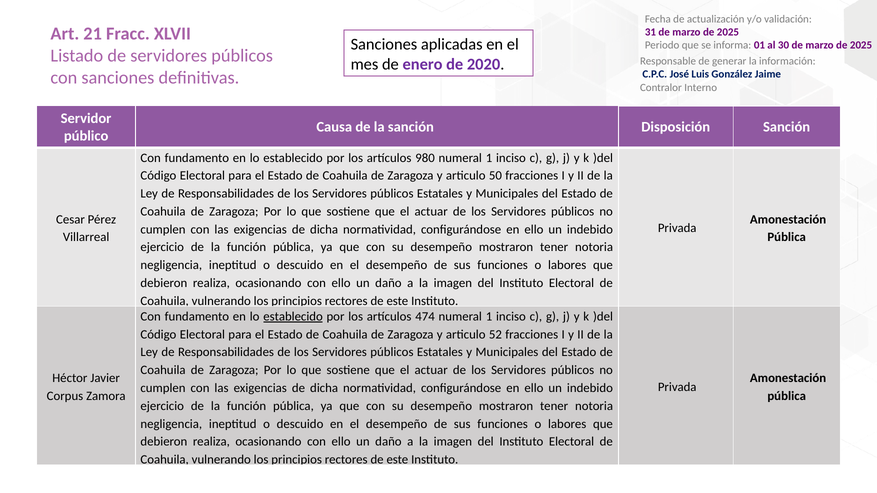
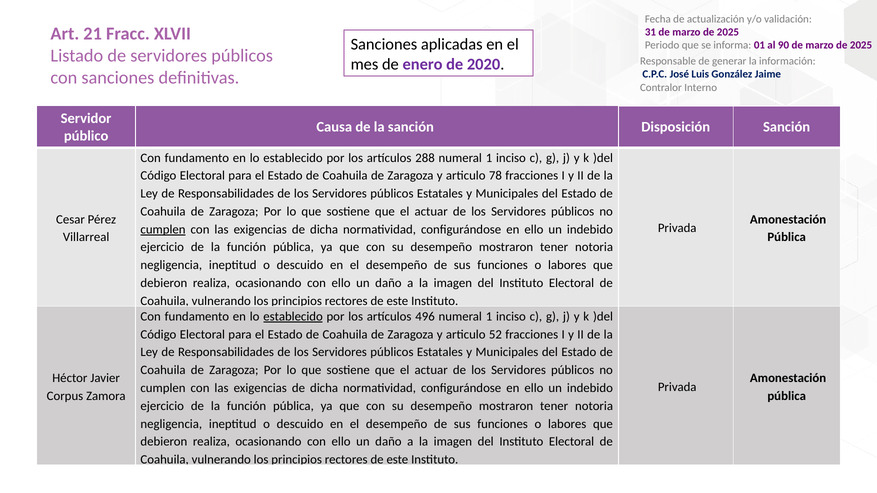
30: 30 -> 90 (783, 45)
980: 980 -> 288 (425, 158)
50: 50 -> 78 (495, 176)
cumplen underline: none -> present (163, 230)
474: 474 -> 496 (425, 317)
